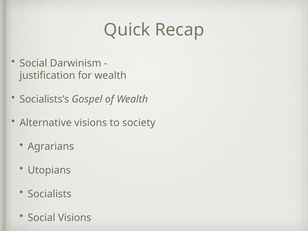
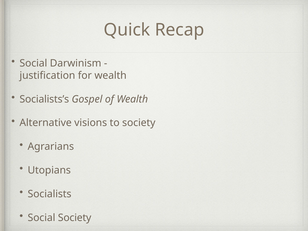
Social Visions: Visions -> Society (75, 218)
